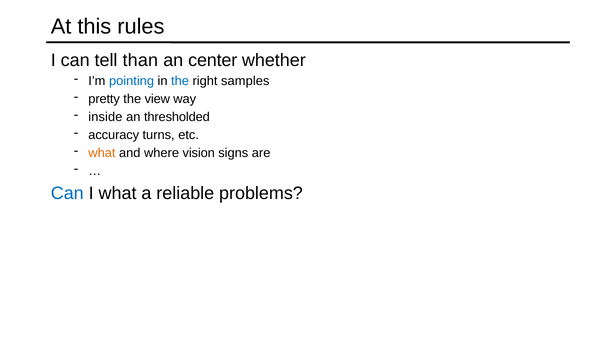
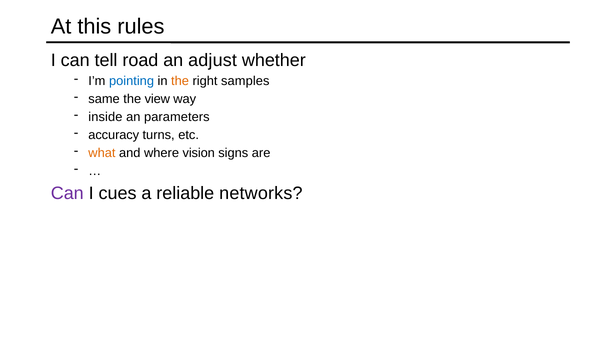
than: than -> road (140, 61)
center: center -> adjust (213, 61)
the colour: blue -> orange (180, 81)
pretty: pretty -> same (104, 99)
thresholded: thresholded -> parameters (177, 117)
Can colour: blue -> purple (67, 194)
I what: what -> cues (118, 194)
problems: problems -> networks (261, 194)
